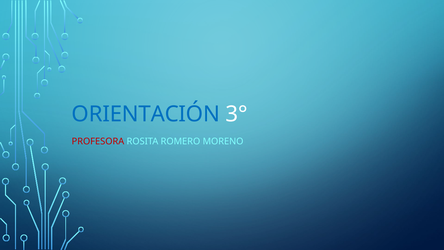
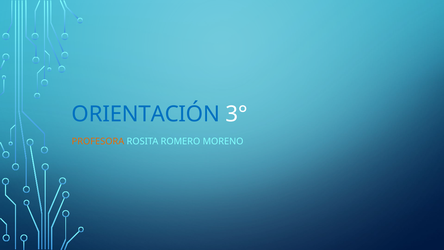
PROFESORA colour: red -> orange (98, 141)
